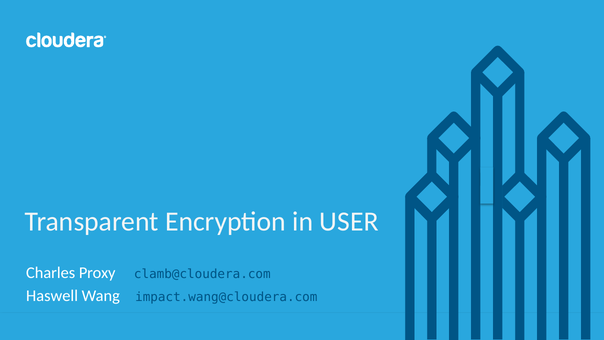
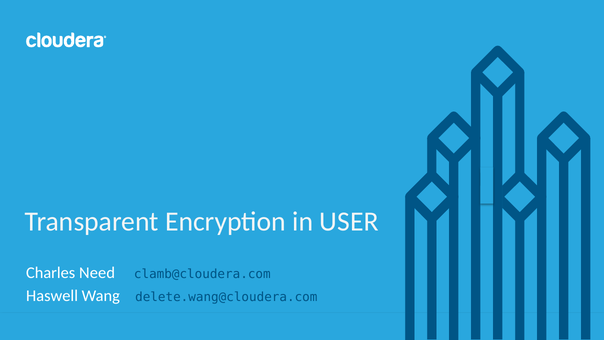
Proxy: Proxy -> Need (97, 273)
impact.wang@cloudera.com: impact.wang@cloudera.com -> delete.wang@cloudera.com (226, 297)
